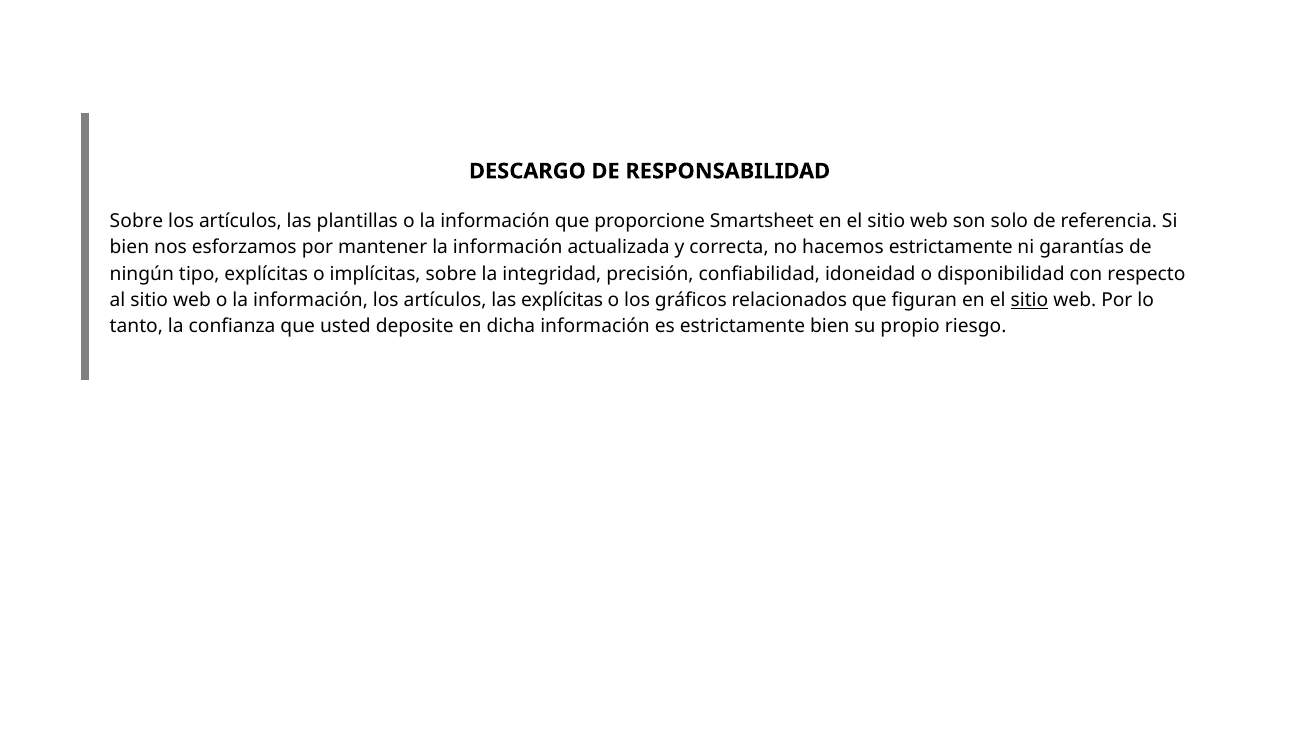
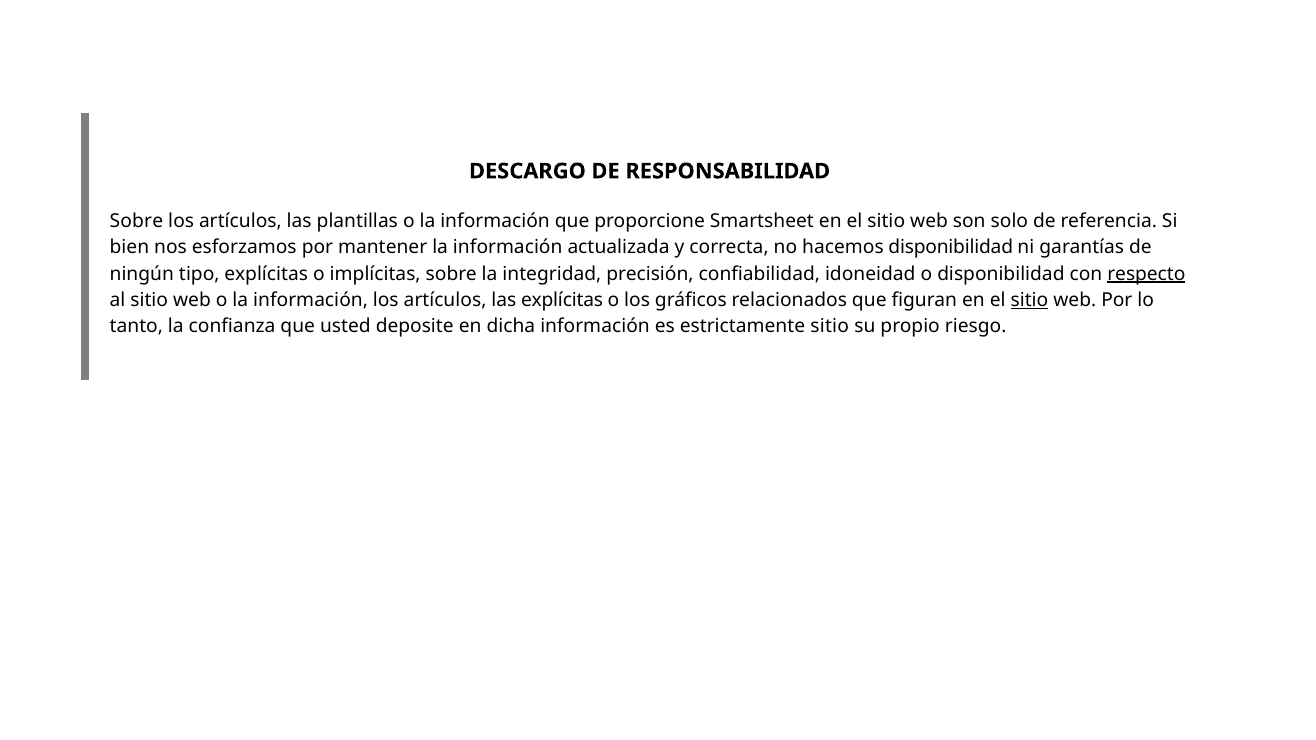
hacemos estrictamente: estrictamente -> disponibilidad (951, 248)
respecto underline: none -> present (1146, 274)
estrictamente bien: bien -> sitio (830, 326)
